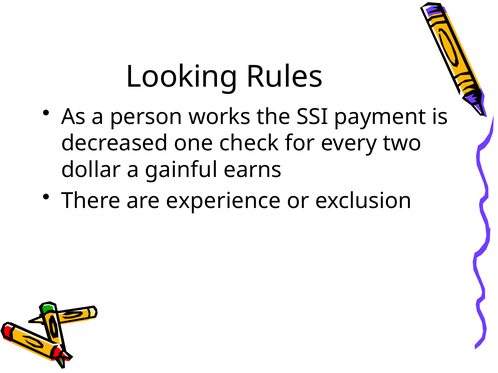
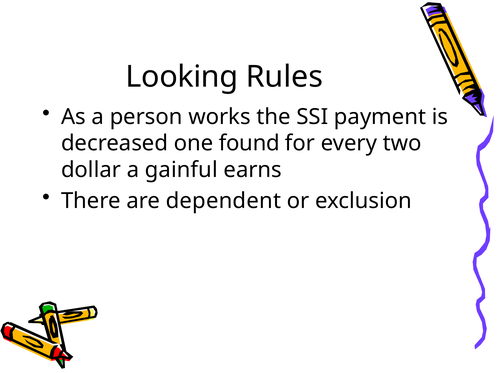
check: check -> found (249, 143)
experience: experience -> dependent (223, 201)
